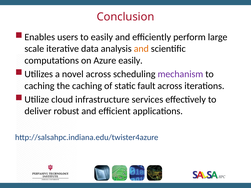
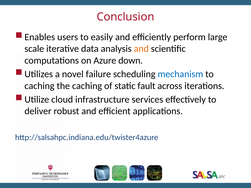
Azure easily: easily -> down (131, 61)
novel across: across -> failure (98, 74)
mechanism colour: purple -> blue (180, 74)
